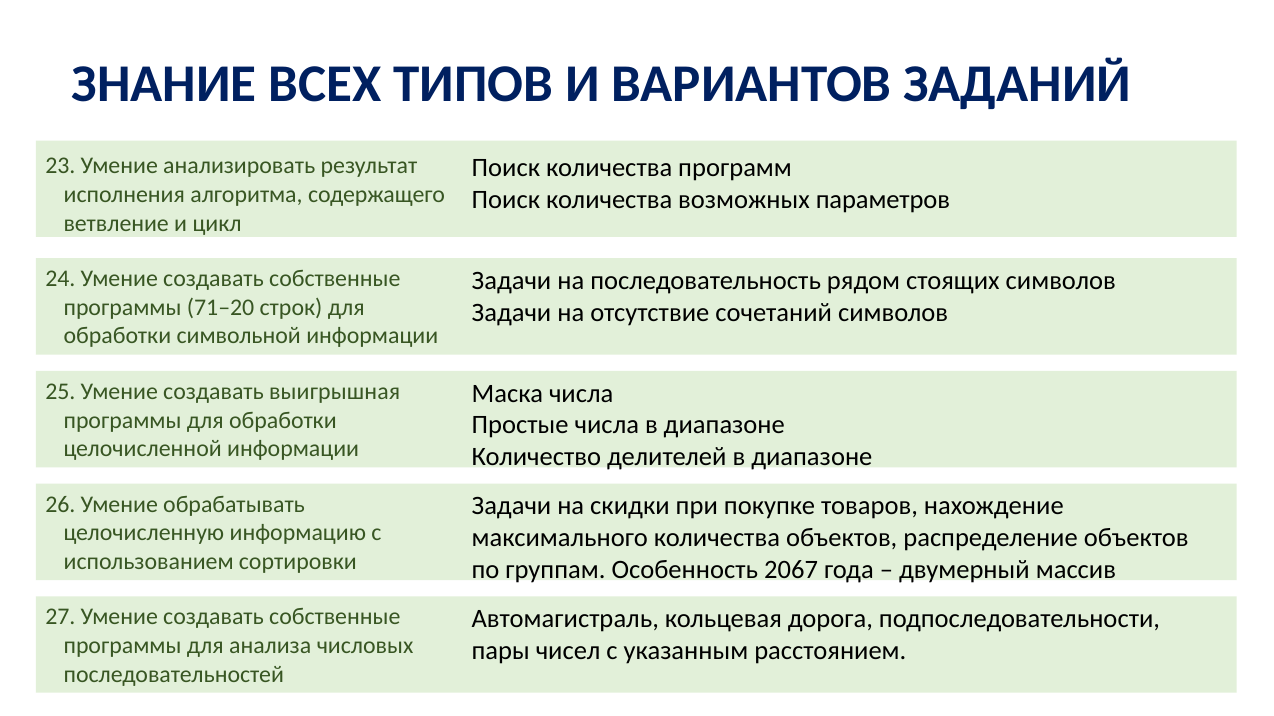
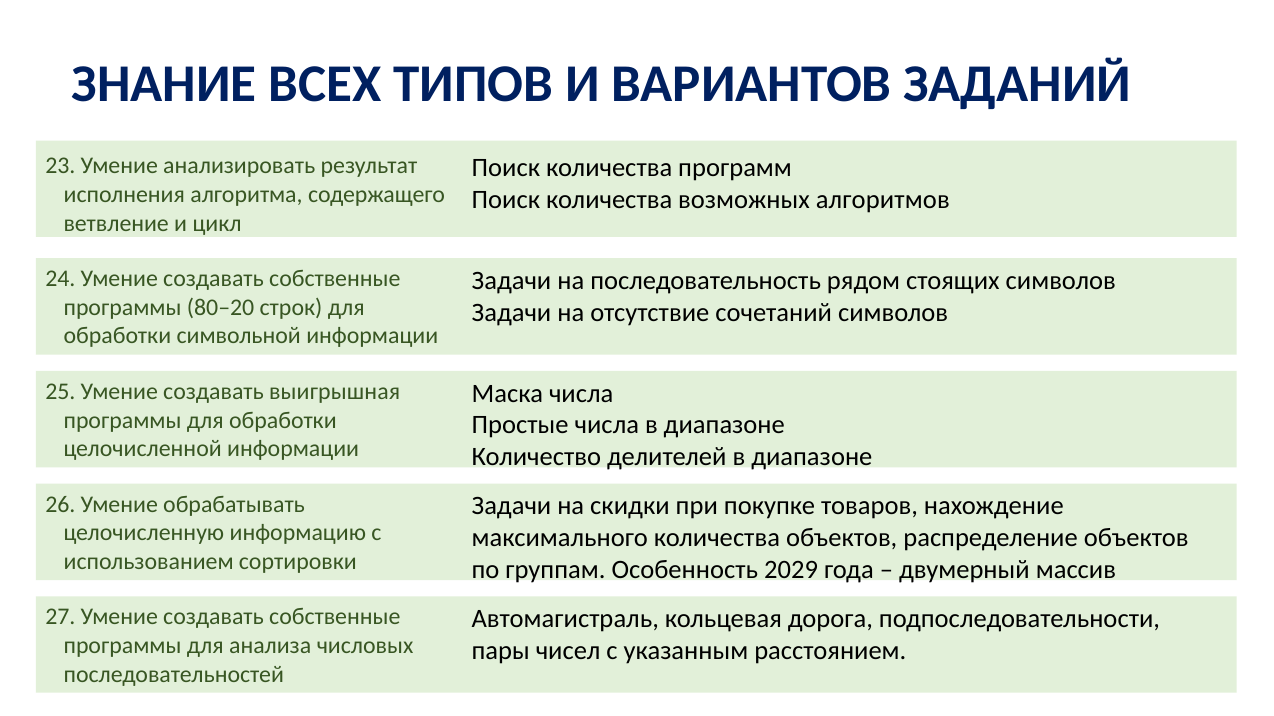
параметров: параметров -> алгоритмов (883, 200)
71–20: 71–20 -> 80–20 (221, 308)
2067: 2067 -> 2029 (791, 570)
